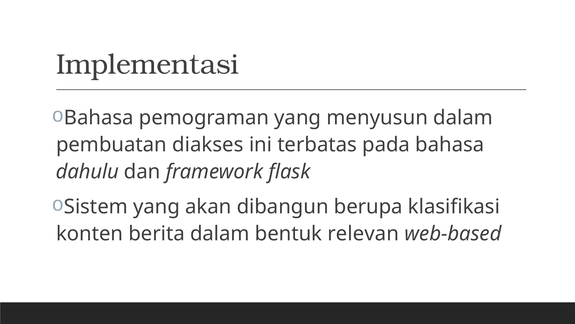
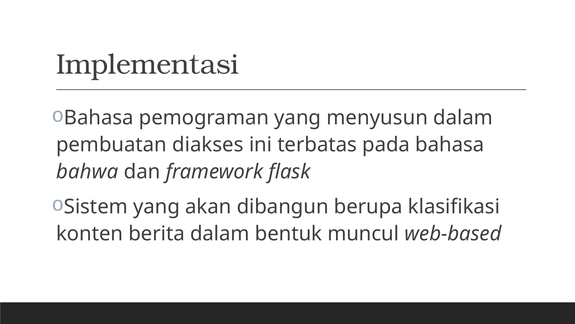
dahulu: dahulu -> bahwa (87, 171)
relevan: relevan -> muncul (363, 233)
